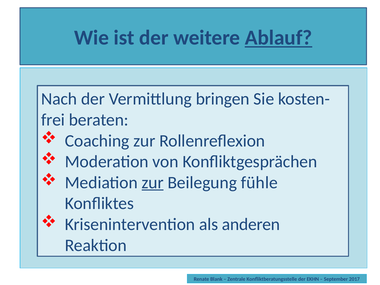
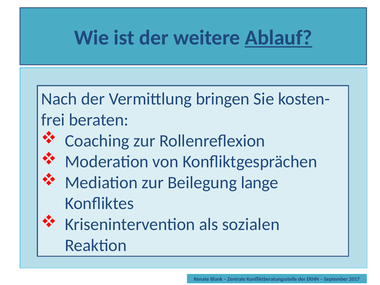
zur underline: present -> none (153, 183)
fühle: fühle -> lange (260, 183)
anderen: anderen -> sozialen (251, 224)
